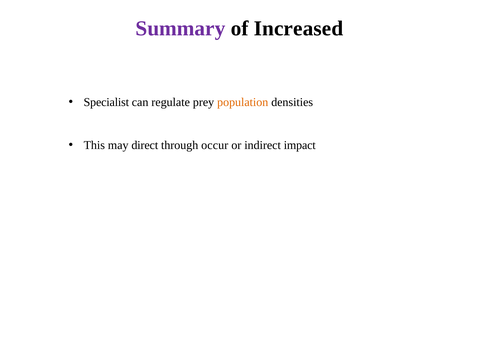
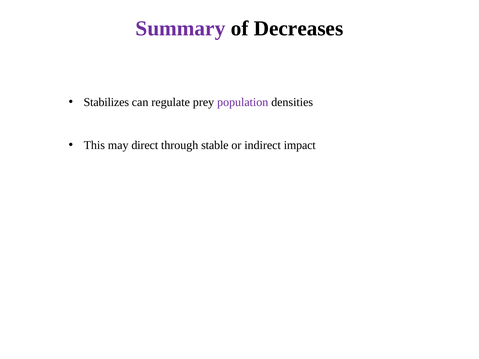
Increased: Increased -> Decreases (299, 29)
Specialist: Specialist -> Stabilizes (106, 102)
population colour: orange -> purple (243, 102)
occur: occur -> stable (215, 145)
